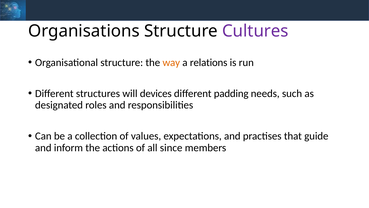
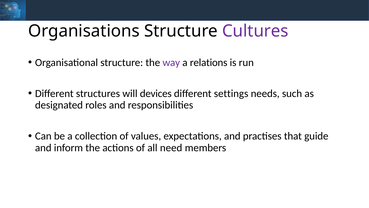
way colour: orange -> purple (171, 62)
padding: padding -> settings (231, 93)
since: since -> need (171, 148)
